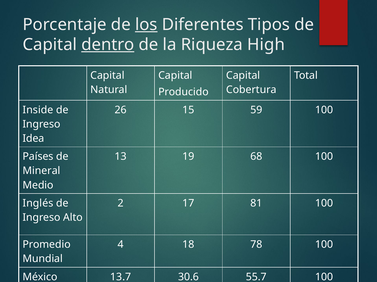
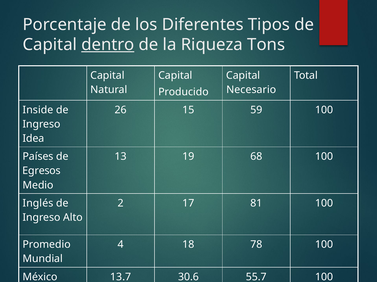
los underline: present -> none (146, 25)
High: High -> Tons (266, 45)
Cobertura: Cobertura -> Necesario (251, 90)
Mineral: Mineral -> Egresos (42, 171)
